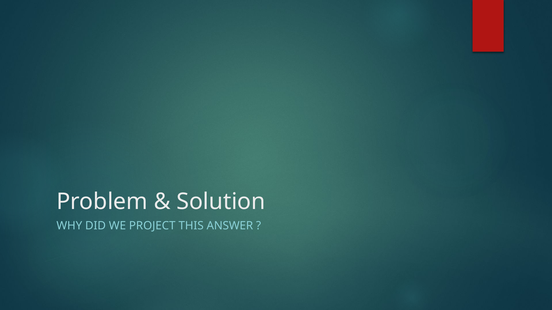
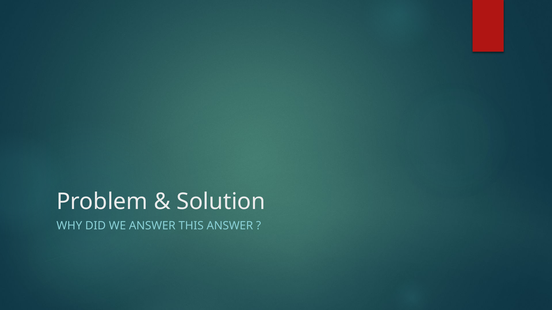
WE PROJECT: PROJECT -> ANSWER (152, 226)
